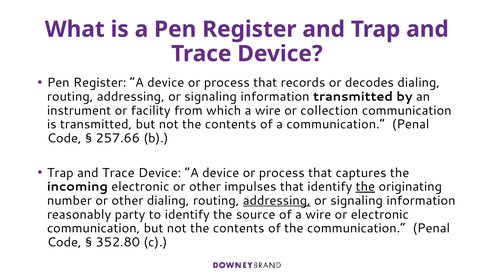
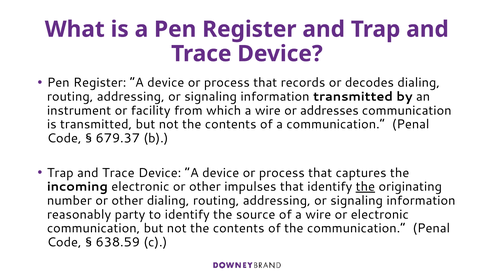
collection: collection -> addresses (329, 110)
257.66: 257.66 -> 679.37 (118, 138)
addressing underline: present -> none (277, 200)
352.80: 352.80 -> 638.59 (118, 242)
